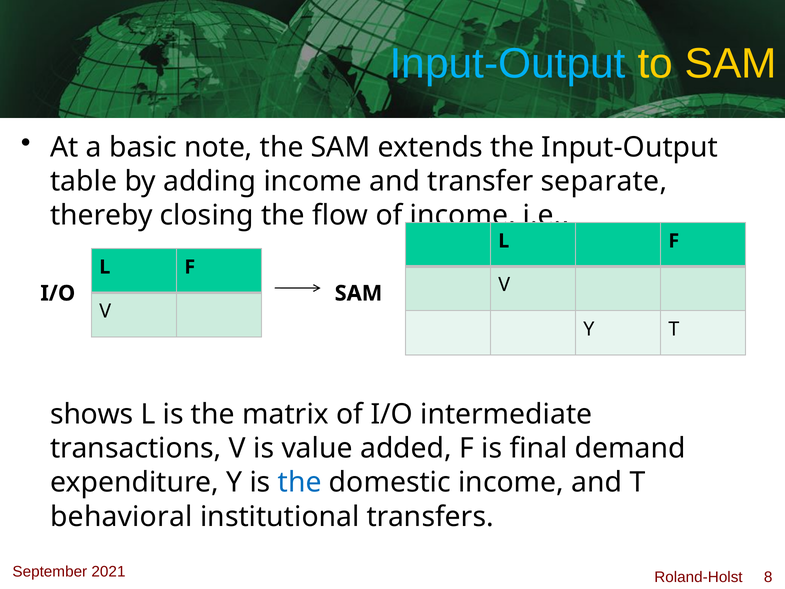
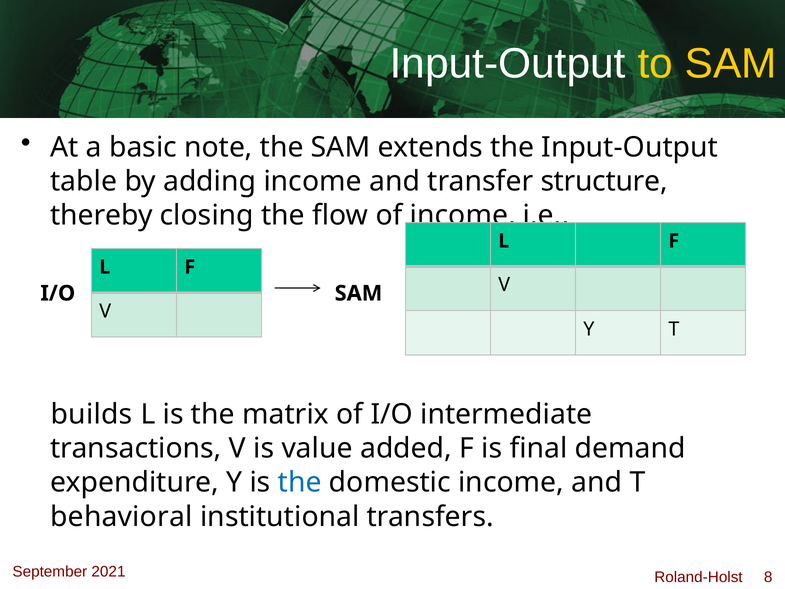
Input-Output colour: light blue -> white (508, 64)
separate: separate -> structure (604, 181)
shows: shows -> builds (92, 414)
